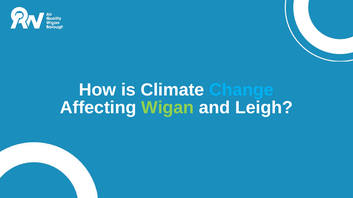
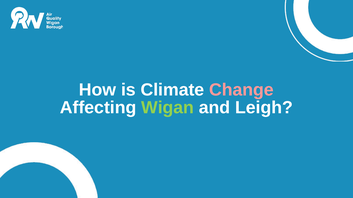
Change colour: light blue -> pink (241, 90)
